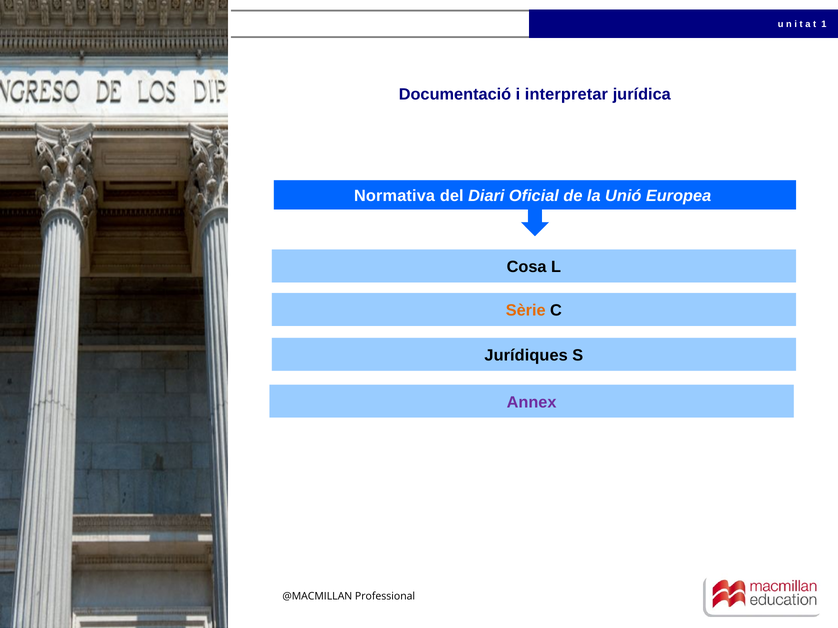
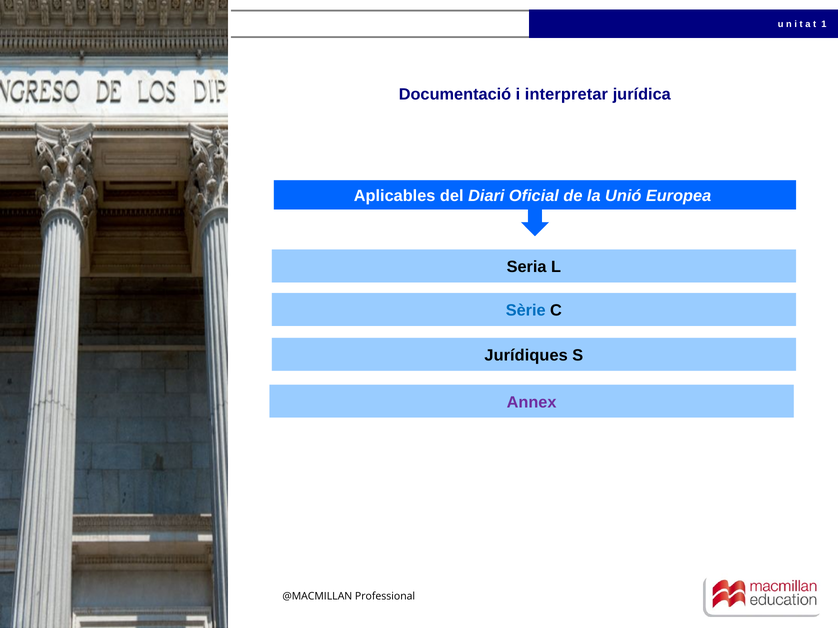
Normativa: Normativa -> Aplicables (395, 196)
Cosa: Cosa -> Seria (527, 267)
Sèrie colour: orange -> blue (526, 311)
